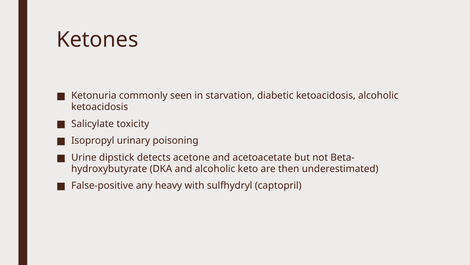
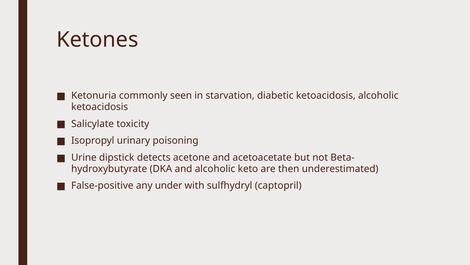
heavy: heavy -> under (169, 185)
